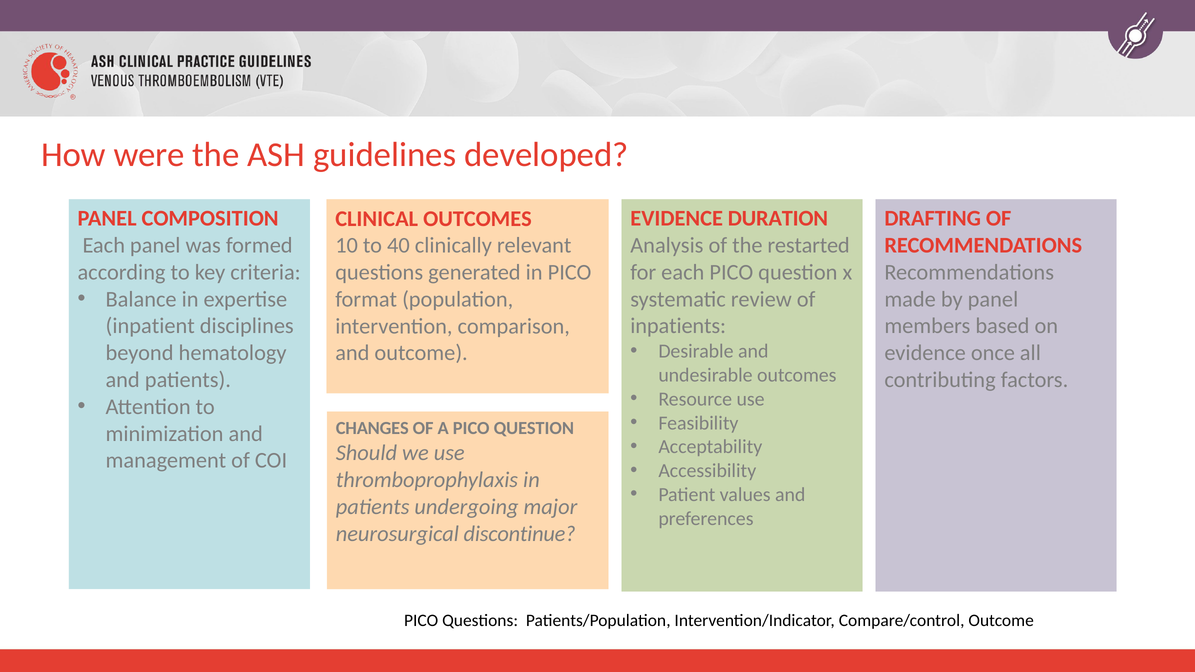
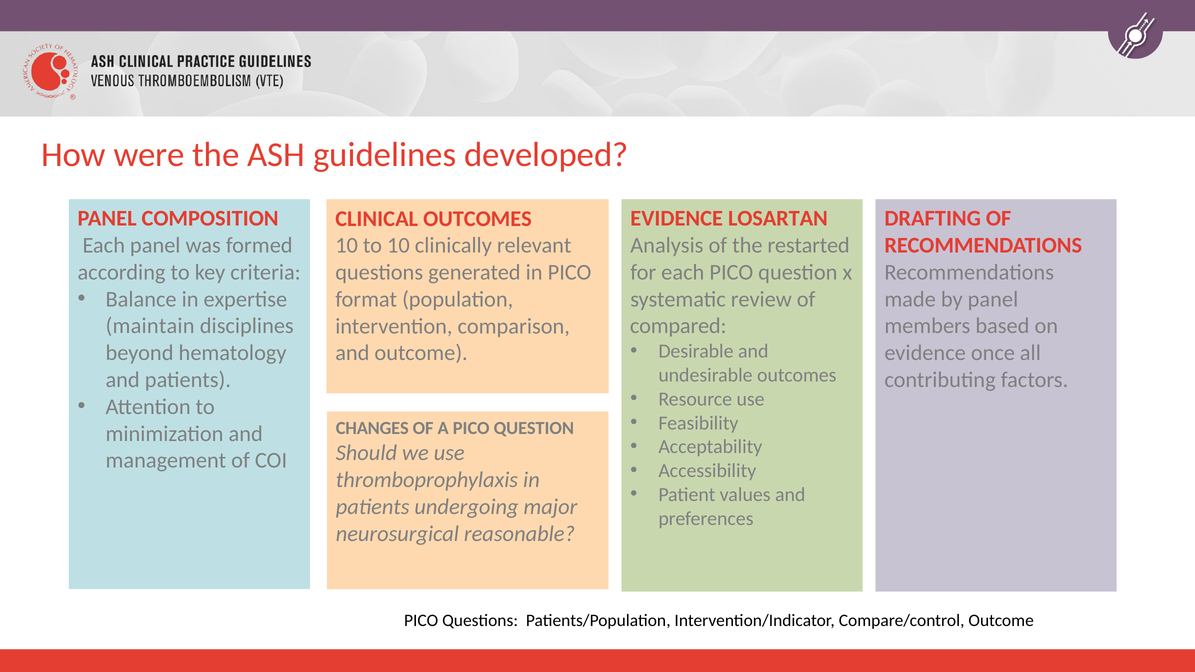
DURATION: DURATION -> LOSARTAN (778, 219)
to 40: 40 -> 10 (398, 246)
inpatient: inpatient -> maintain (150, 326)
inpatients: inpatients -> compared (678, 326)
discontinue: discontinue -> reasonable (519, 534)
